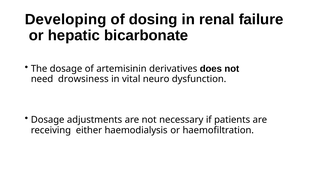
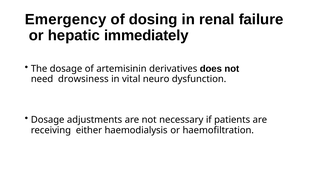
Developing: Developing -> Emergency (66, 19)
bicarbonate: bicarbonate -> immediately (146, 35)
